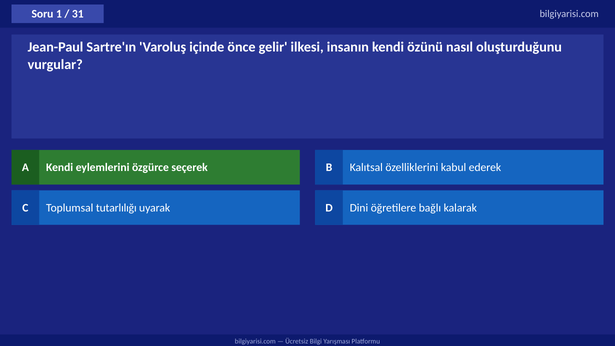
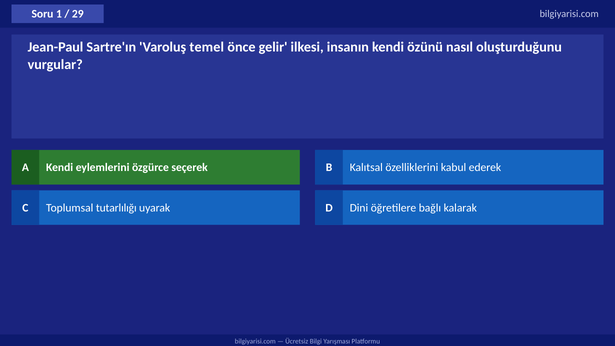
31: 31 -> 29 (78, 14)
içinde: içinde -> temel (207, 47)
